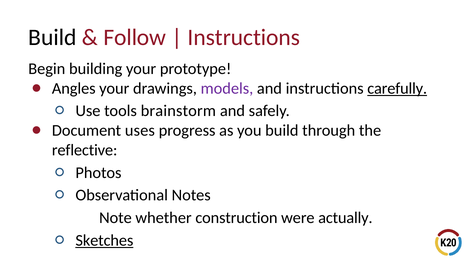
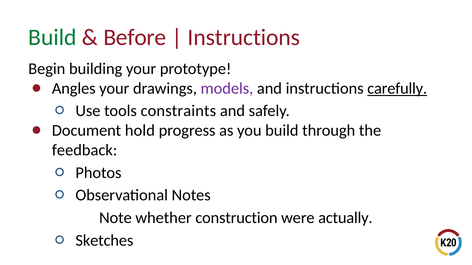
Build colour: black -> green (52, 37)
Follow: Follow -> Before (135, 37)
brainstorm: brainstorm -> constraints (178, 111)
uses: uses -> hold (140, 131)
reflective: reflective -> feedback (85, 150)
Sketches underline: present -> none (104, 241)
